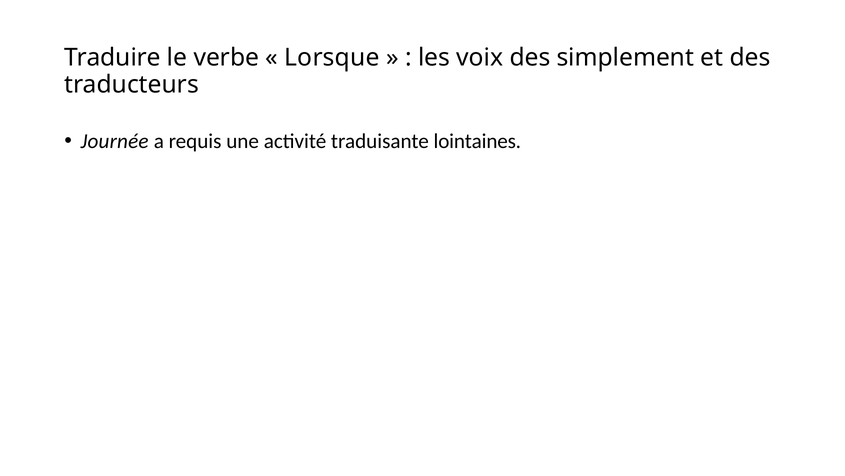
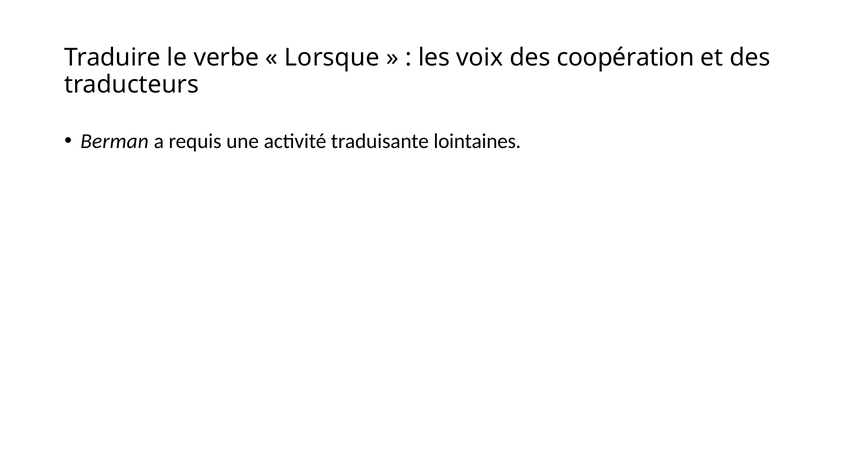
simplement: simplement -> coopération (625, 58)
Journée: Journée -> Berman (115, 141)
